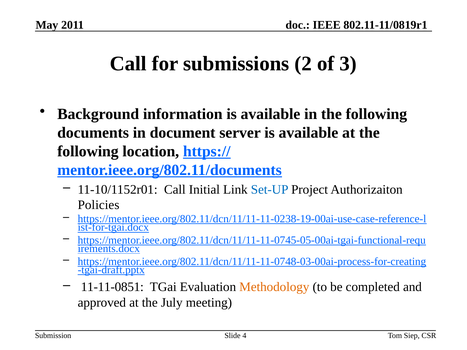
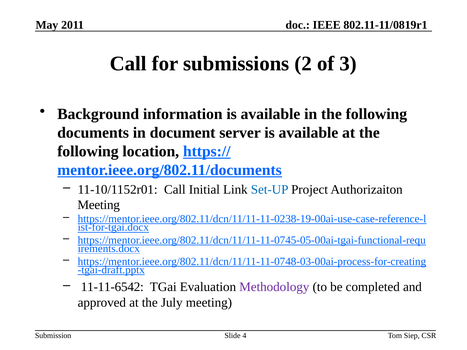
Policies: Policies -> Meeting (99, 205)
11-11-0851: 11-11-0851 -> 11-11-6542 (112, 287)
Methodology colour: orange -> purple (274, 287)
